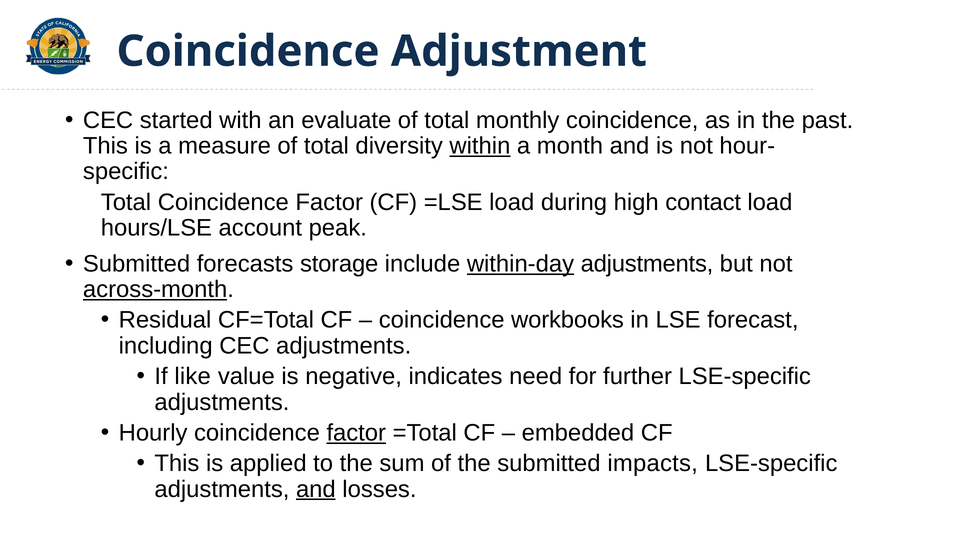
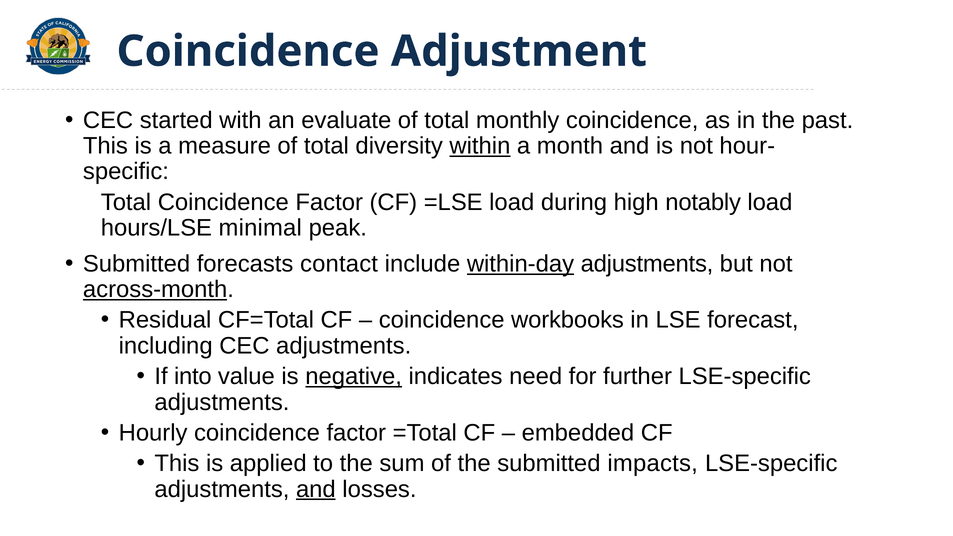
contact: contact -> notably (703, 202)
account: account -> minimal (260, 228)
storage: storage -> contact (339, 264)
like: like -> into (193, 376)
negative underline: none -> present (354, 376)
factor underline: present -> none (356, 433)
